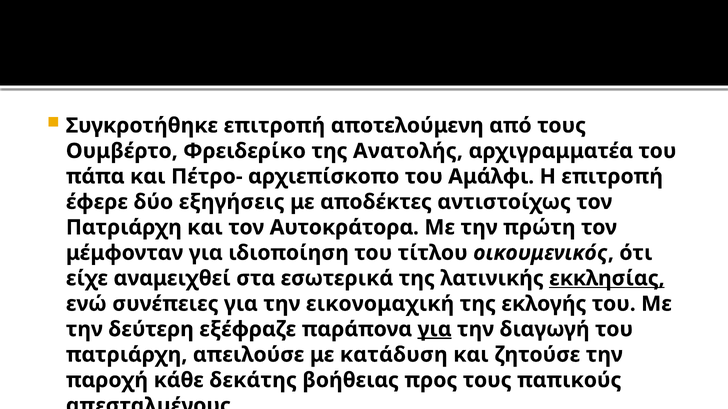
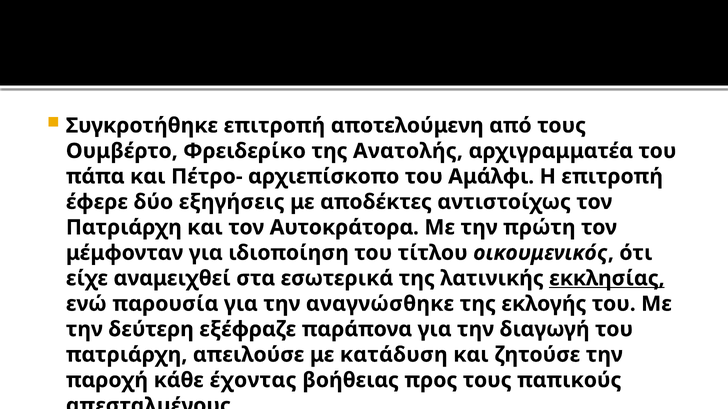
συνέπειες: συνέπειες -> παρουσία (165, 304)
εικονομαχική: εικονομαχική -> αναγνώσθηκε (380, 304)
για underline: present -> none (435, 330)
δεκάτης: δεκάτης -> έχοντας (253, 381)
